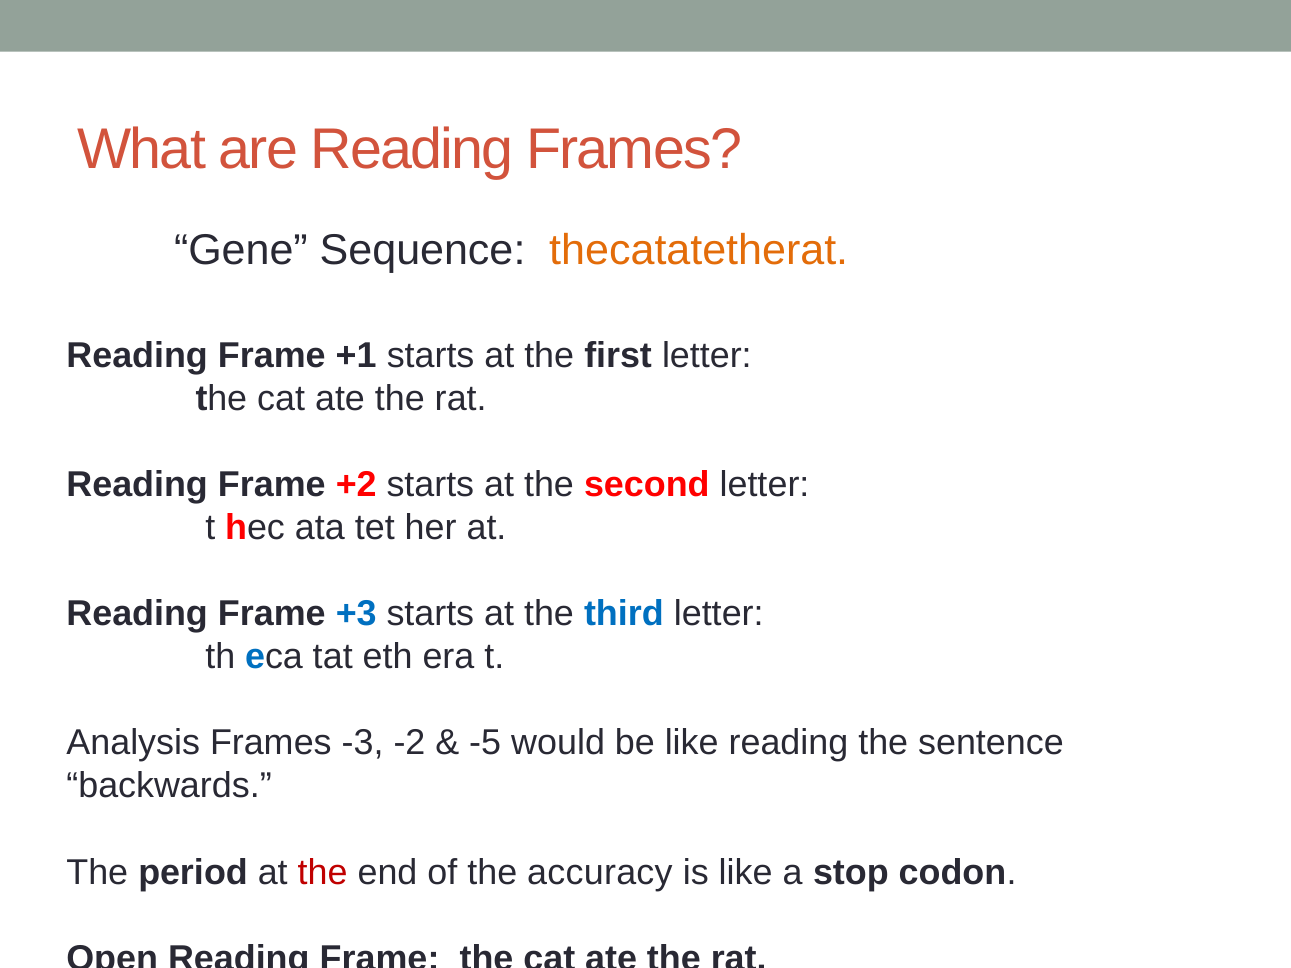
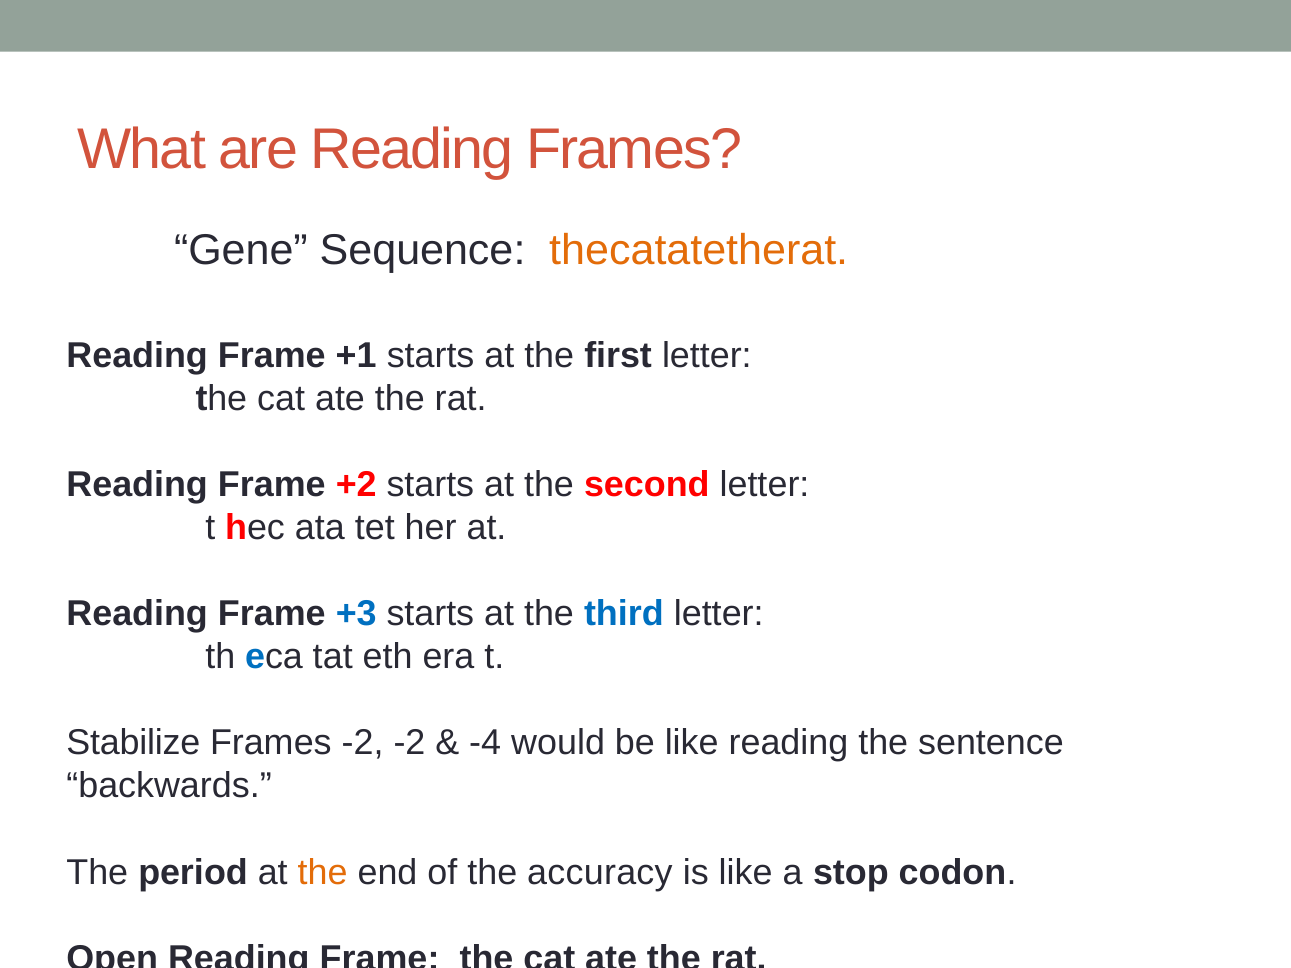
Analysis: Analysis -> Stabilize (133, 743)
Frames -3: -3 -> -2 (363, 743)
-5: -5 -> -4 (485, 743)
the colour: red -> orange (323, 872)
